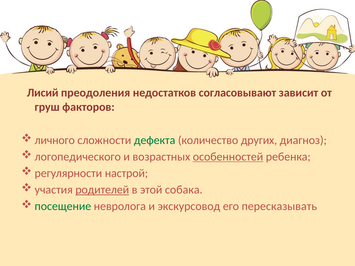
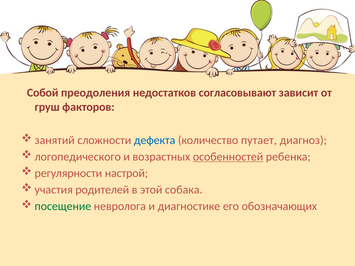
Лисий: Лисий -> Собой (43, 93)
личного: личного -> занятий (55, 140)
дефекта colour: green -> blue (155, 140)
других: других -> путает (259, 140)
родителей underline: present -> none (102, 190)
экскурсовод: экскурсовод -> диагностике (189, 206)
пересказывать: пересказывать -> обозначающих (279, 206)
